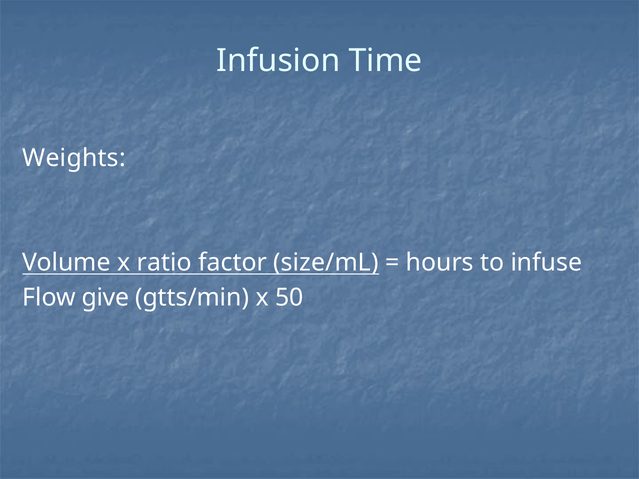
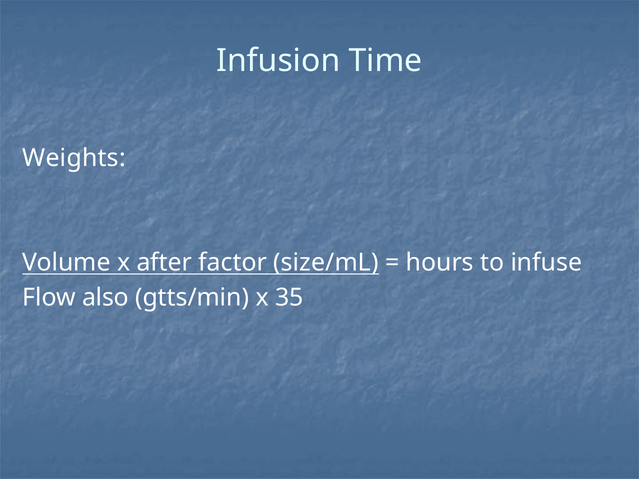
ratio: ratio -> after (164, 263)
give: give -> also (105, 298)
50: 50 -> 35 (289, 298)
